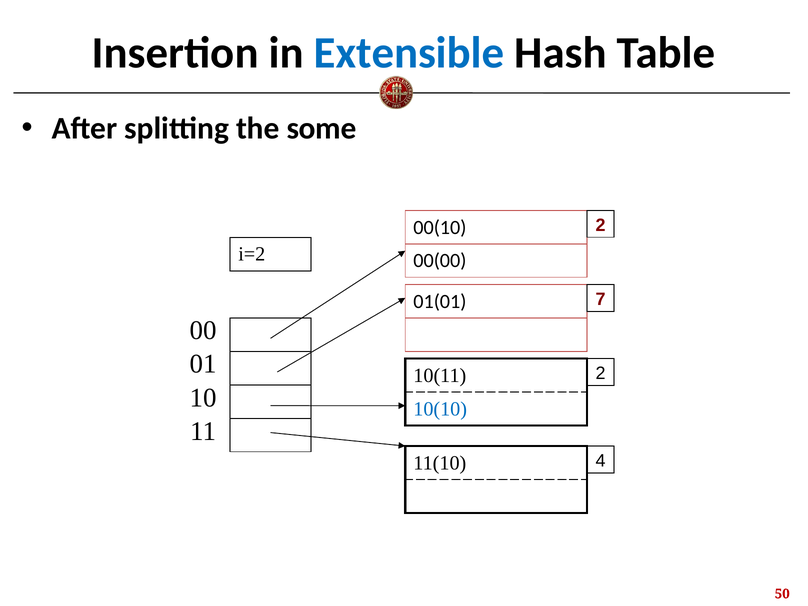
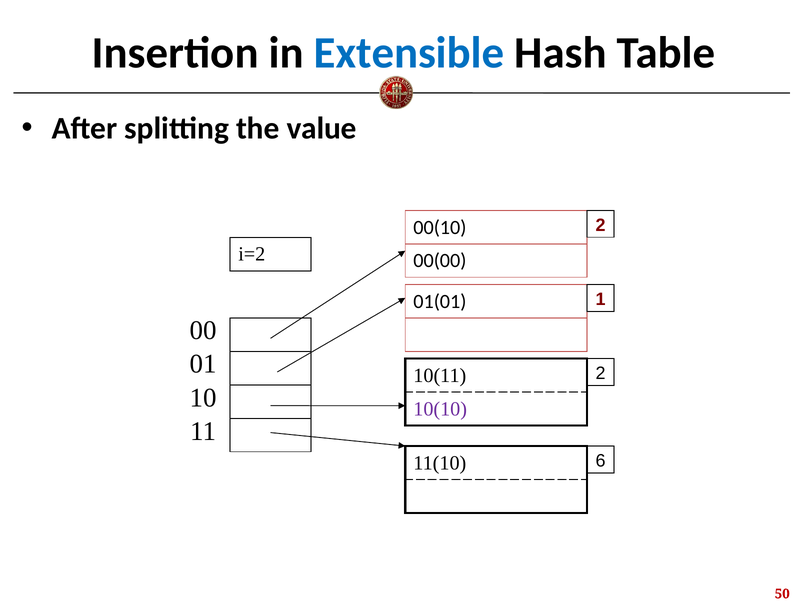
some: some -> value (322, 128)
7: 7 -> 1 (601, 299)
10(10 colour: blue -> purple (440, 409)
4: 4 -> 6 (601, 461)
